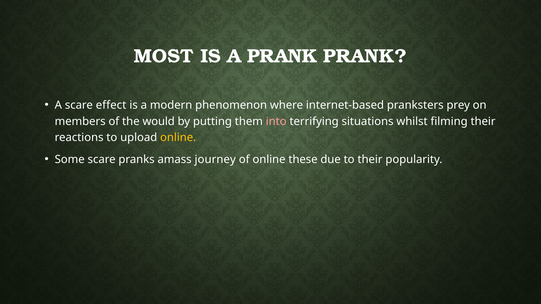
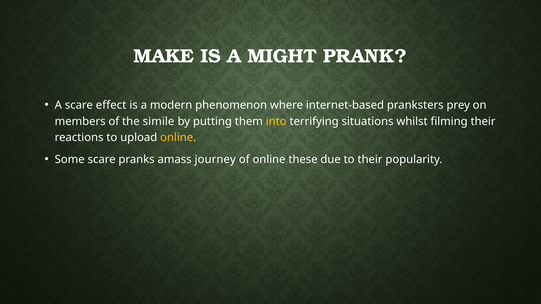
MOST: MOST -> MAKE (164, 56)
A PRANK: PRANK -> MIGHT (282, 56)
would: would -> simile (159, 122)
into colour: pink -> yellow (276, 122)
